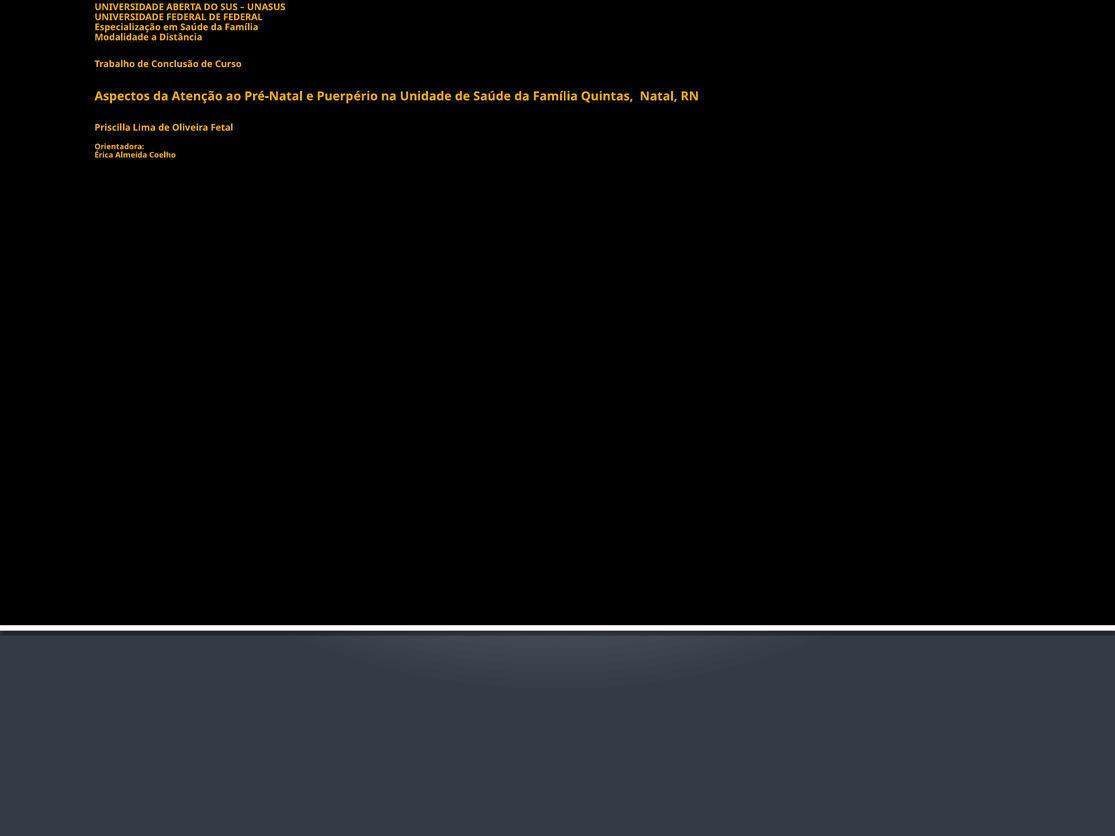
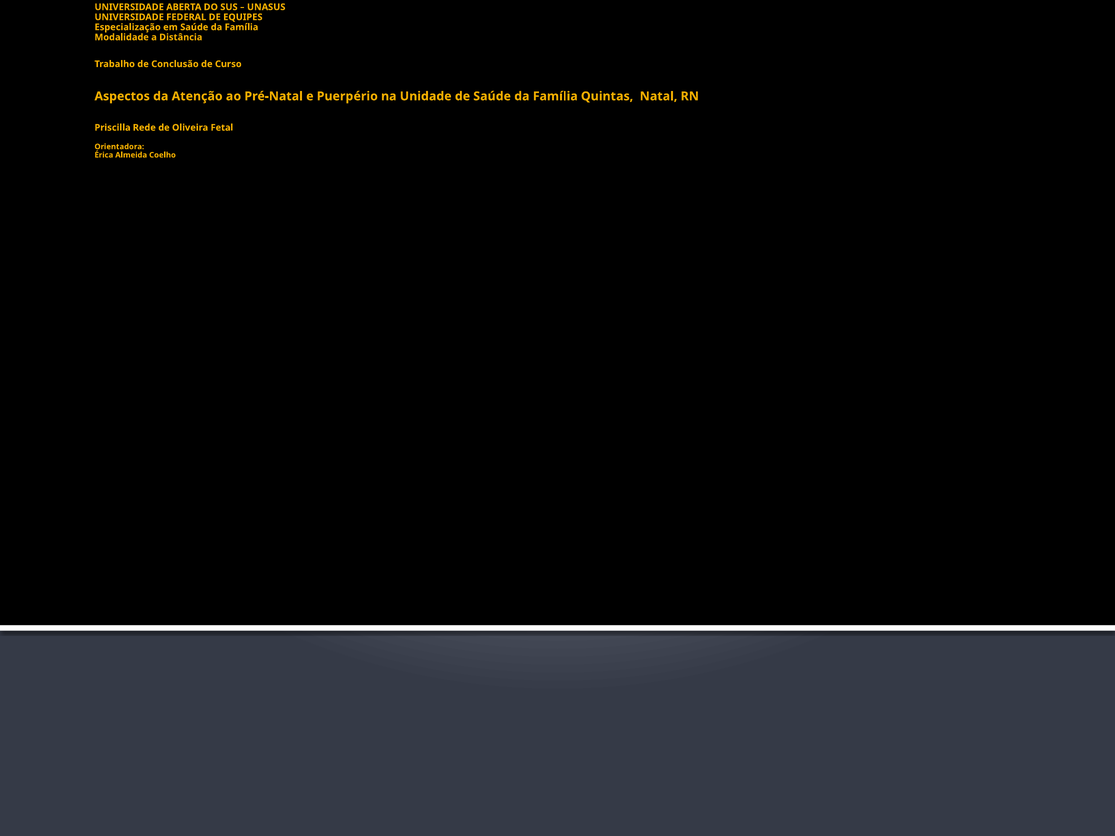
DE FEDERAL: FEDERAL -> EQUIPES (243, 17)
Lima: Lima -> Rede (144, 128)
